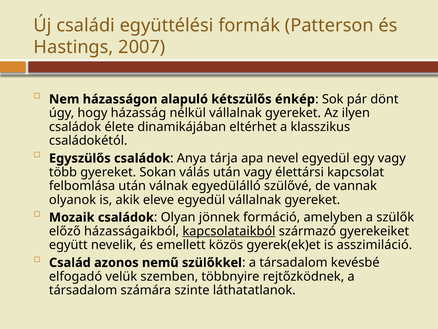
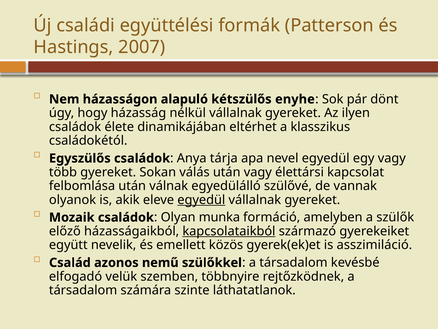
énkép: énkép -> enyhe (295, 99)
egyedül underline: none -> present (201, 199)
jönnek: jönnek -> munka (219, 217)
